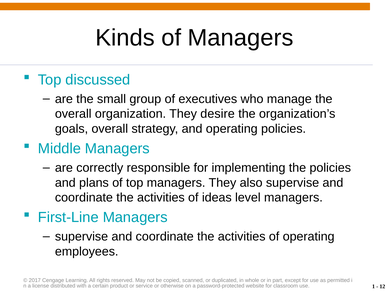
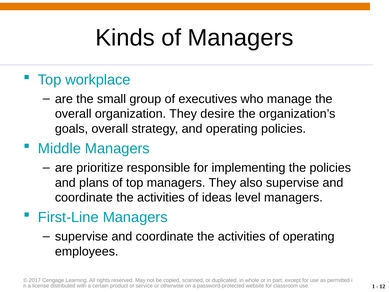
discussed: discussed -> workplace (98, 80)
correctly: correctly -> prioritize (100, 168)
